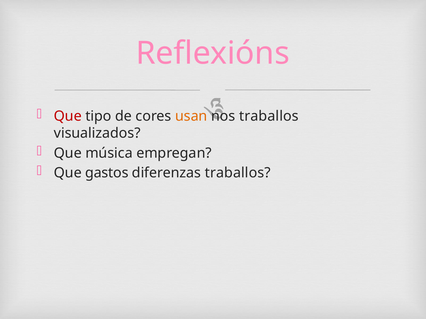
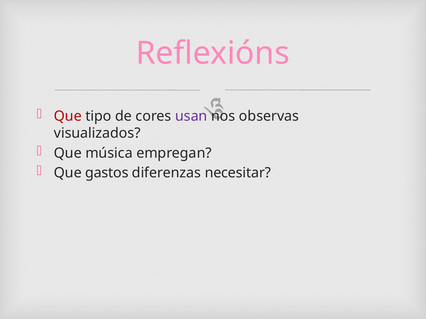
usan colour: orange -> purple (191, 116)
traballos: traballos -> observas (269, 116)
diferenzas traballos: traballos -> necesitar (238, 173)
